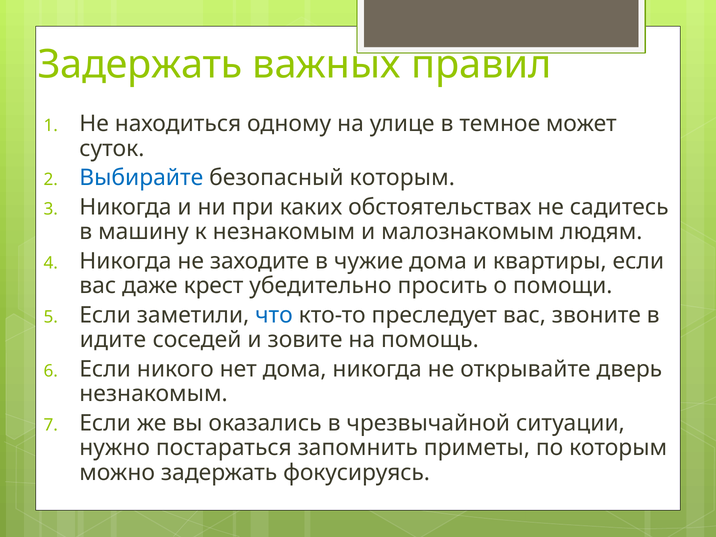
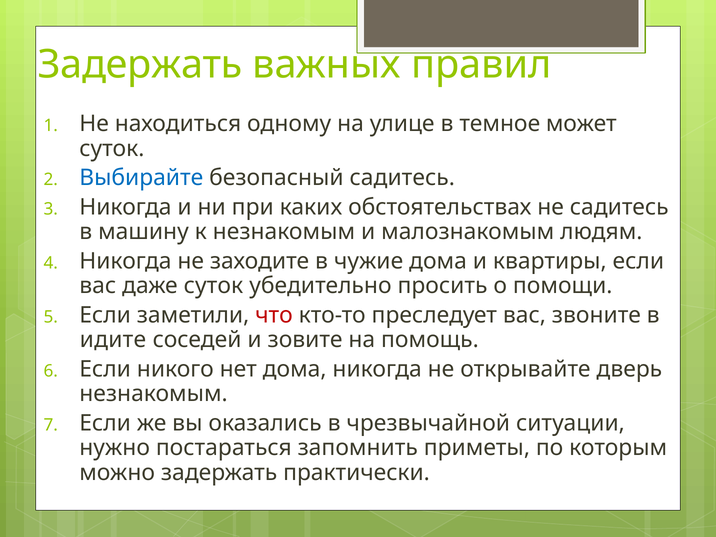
безопасный которым: которым -> садитесь (402, 178)
даже крест: крест -> суток (213, 286)
что colour: blue -> red (274, 315)
фокусируясь: фокусируясь -> практически (357, 473)
